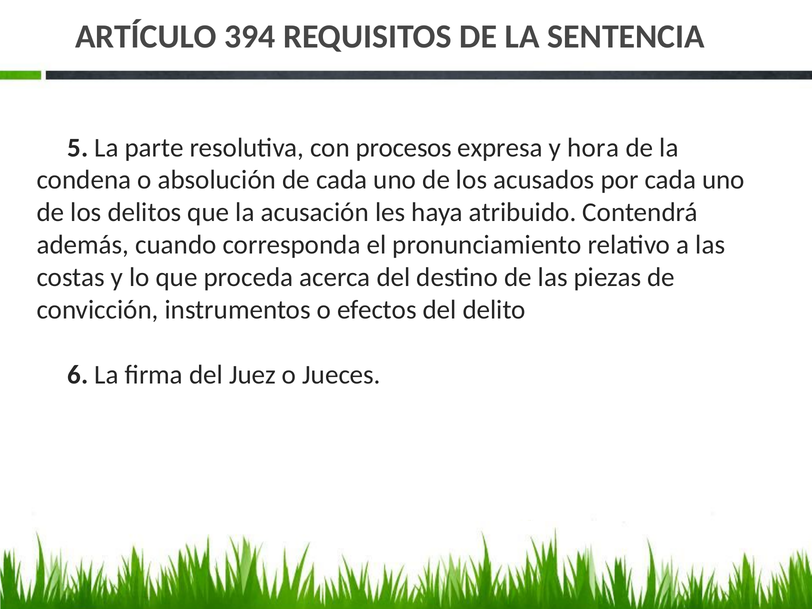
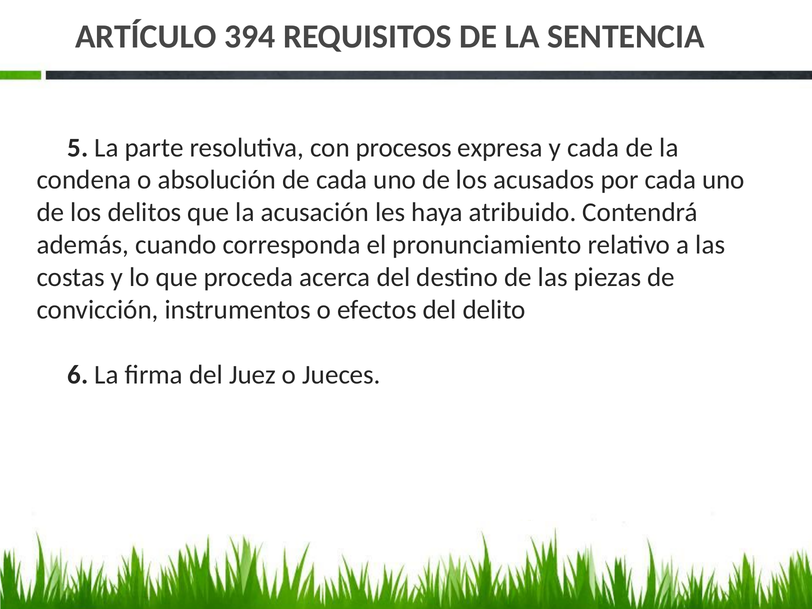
y hora: hora -> cada (593, 148)
